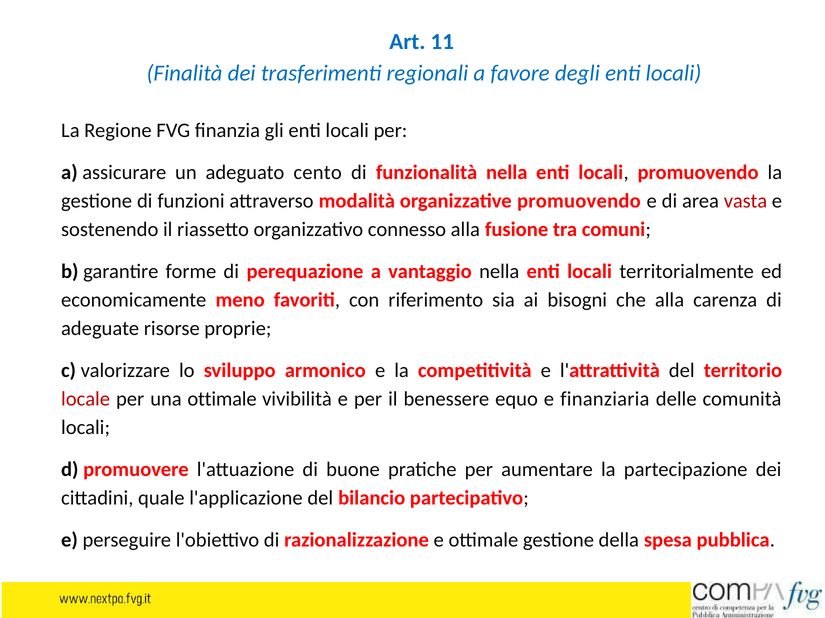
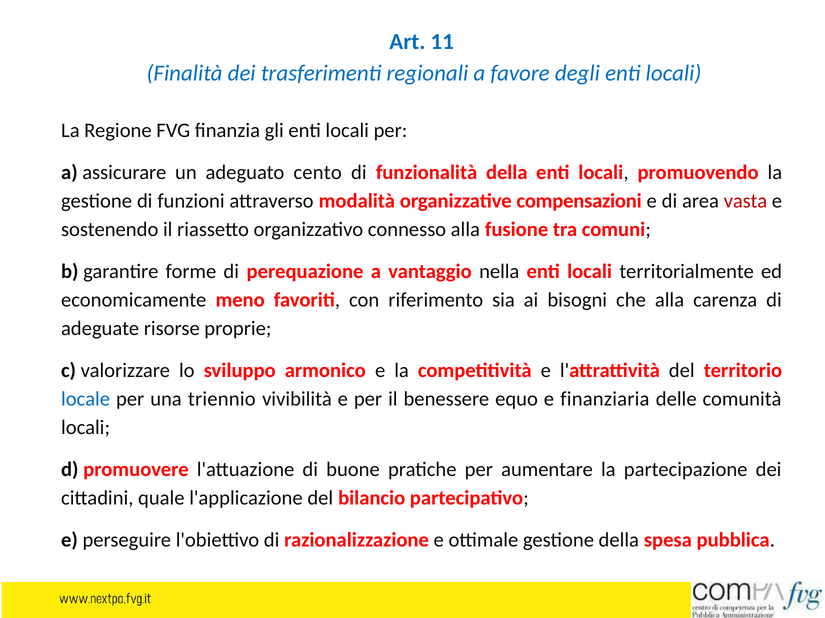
funzionalità nella: nella -> della (507, 173)
organizzative promuovendo: promuovendo -> compensazioni (579, 201)
locale colour: red -> blue (86, 399)
una ottimale: ottimale -> triennio (222, 399)
